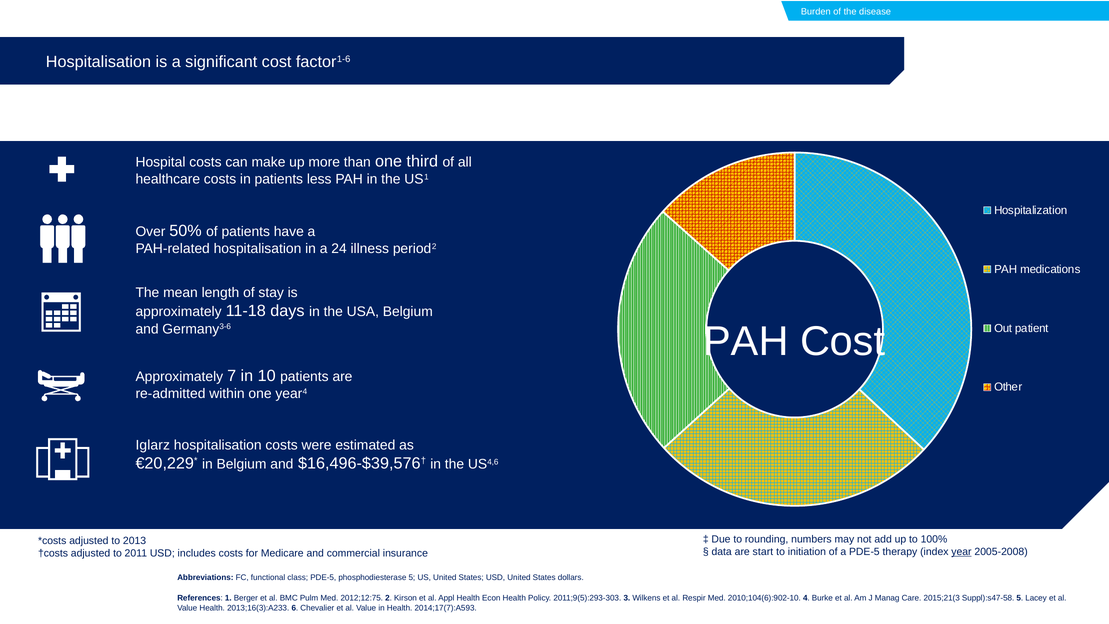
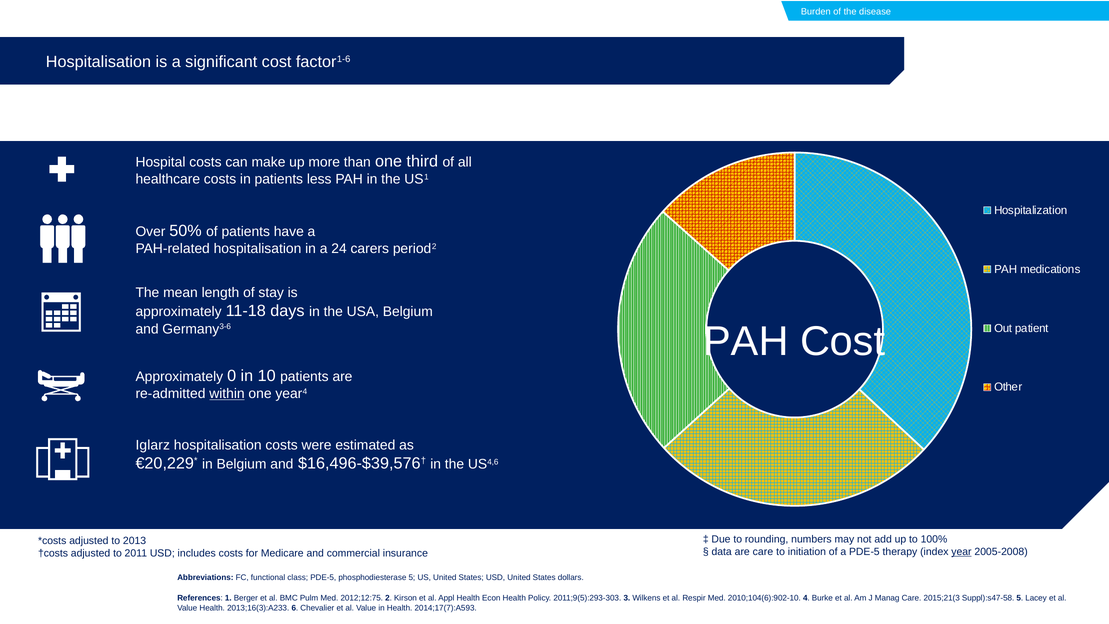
illness: illness -> carers (370, 249)
7: 7 -> 0 (232, 376)
within underline: none -> present (227, 394)
are start: start -> care (763, 552)
